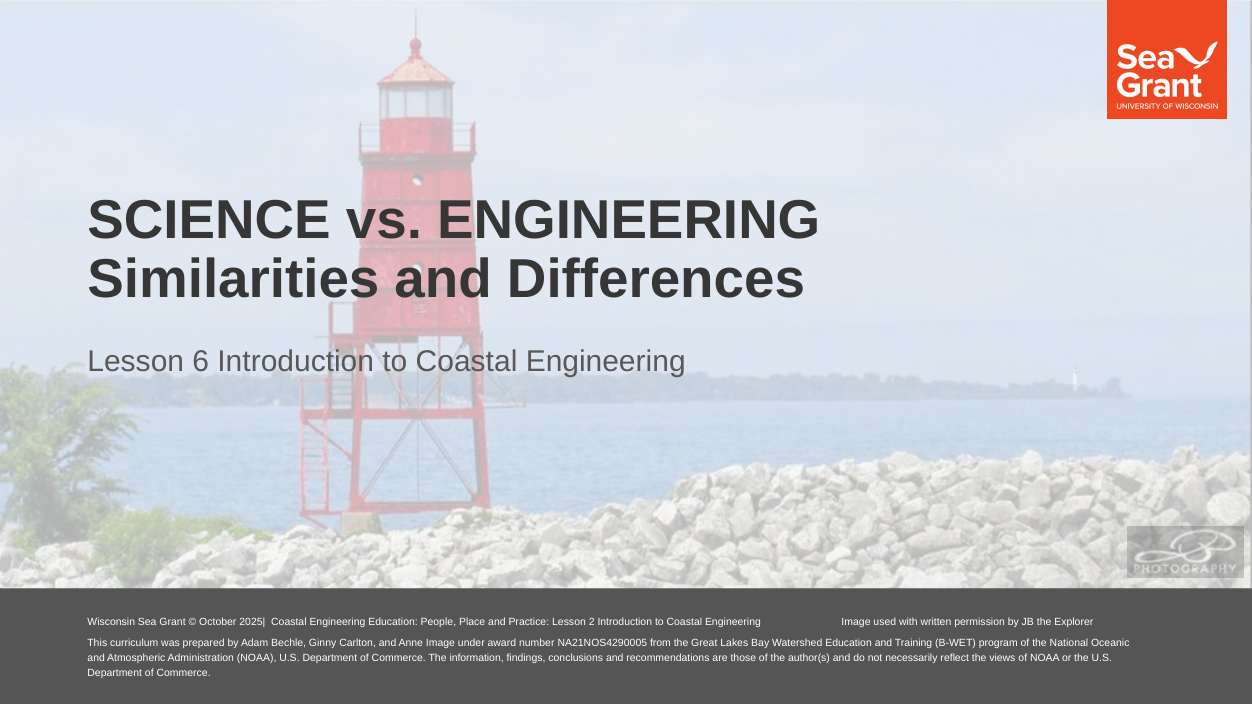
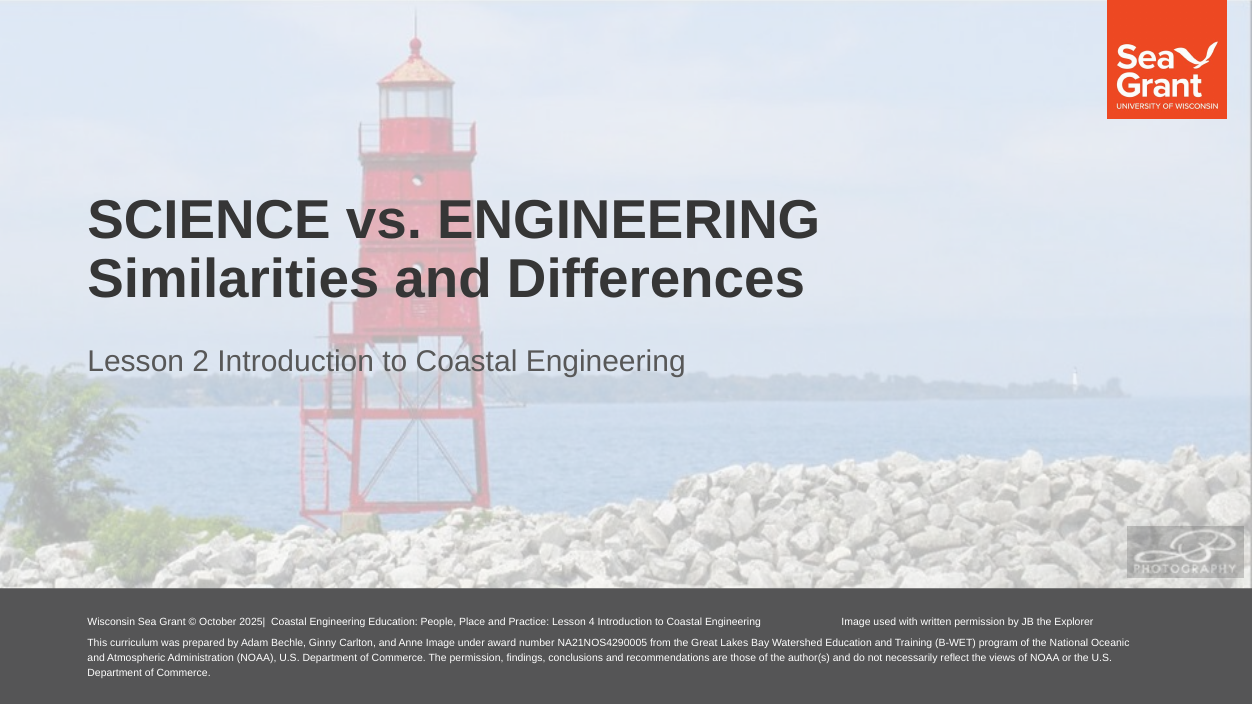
6: 6 -> 2 (201, 362)
2: 2 -> 4 (592, 622)
The information: information -> permission (477, 658)
